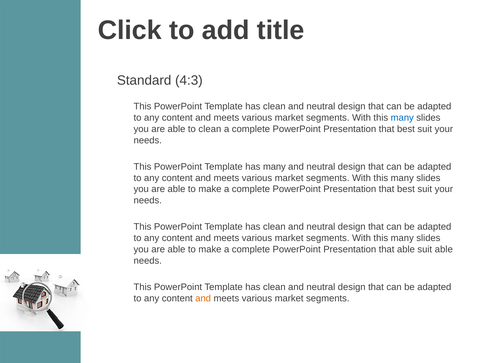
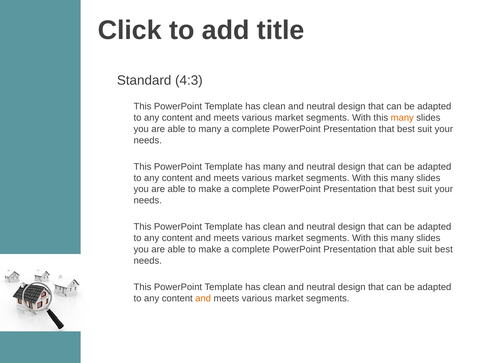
many colour: blue -> orange (402, 117)
to clean: clean -> many (210, 129)
suit able: able -> best (444, 249)
